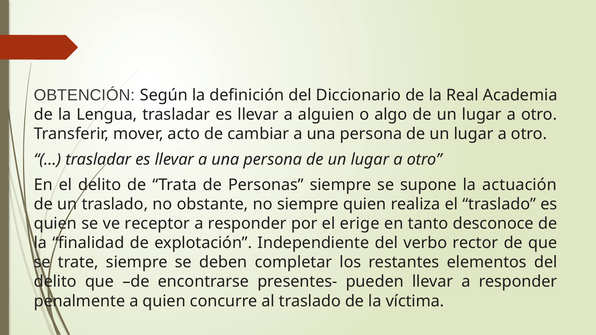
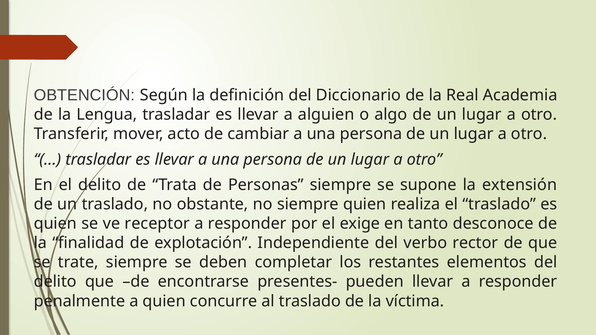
actuación: actuación -> extensión (520, 185)
erige: erige -> exige (360, 224)
